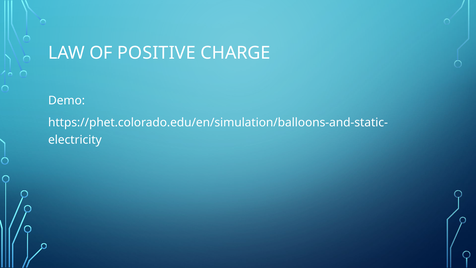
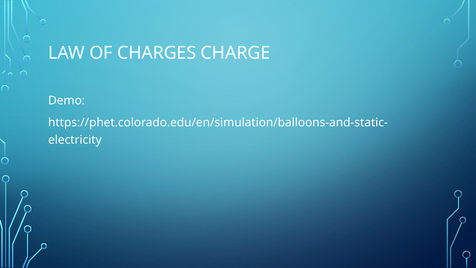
POSITIVE: POSITIVE -> CHARGES (157, 53)
